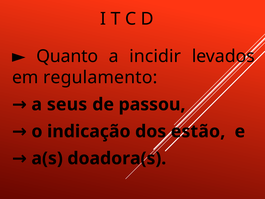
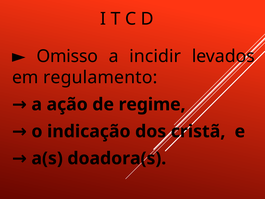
Quanto: Quanto -> Omisso (67, 56)
seus: seus -> ação (67, 104)
passou: passou -> regime (152, 104)
estão: estão -> cristã (198, 131)
